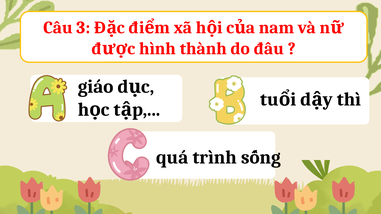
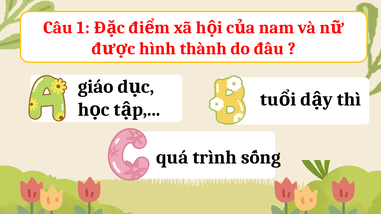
3: 3 -> 1 (83, 28)
